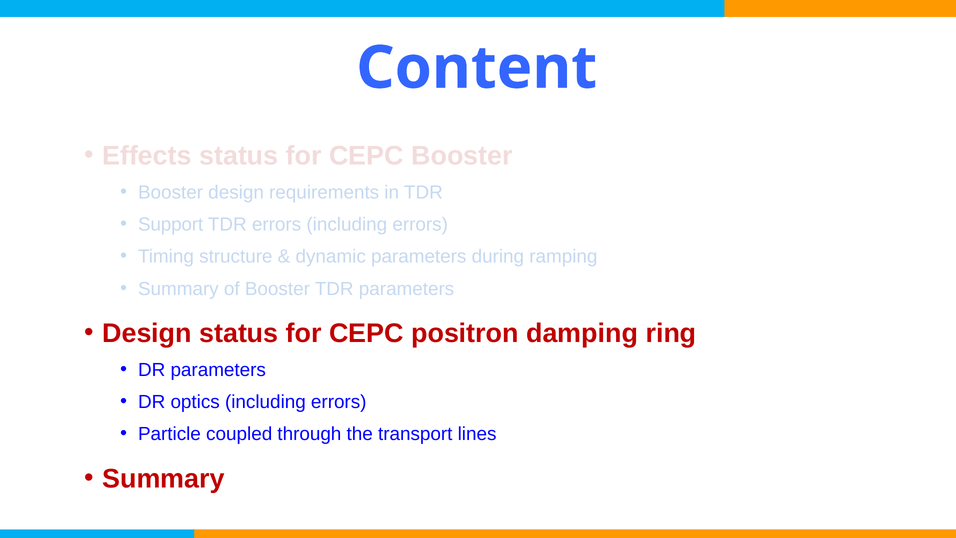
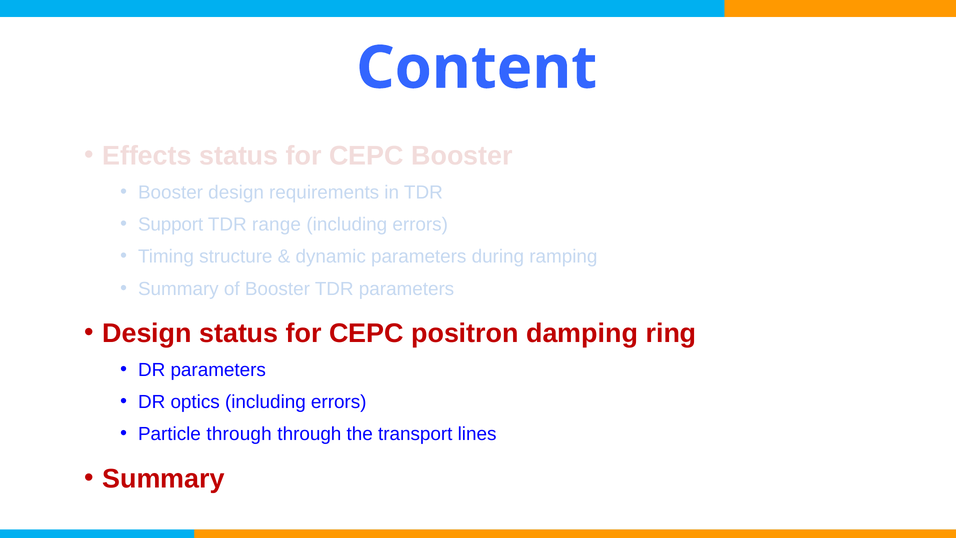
TDR errors: errors -> range (276, 224)
Particle coupled: coupled -> through (239, 434)
